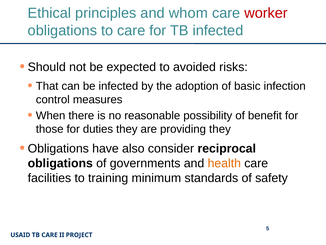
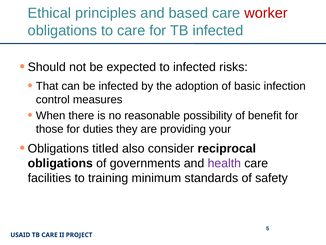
whom: whom -> based (188, 13)
to avoided: avoided -> infected (194, 67)
providing they: they -> your (220, 129)
have: have -> titled (105, 148)
health colour: orange -> purple (224, 163)
